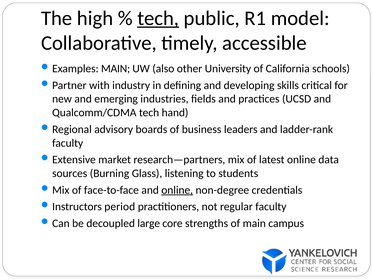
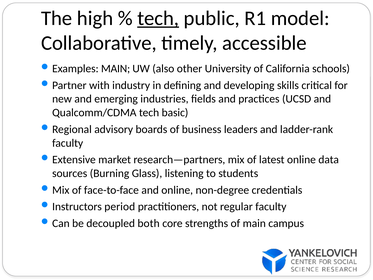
hand: hand -> basic (175, 113)
online underline: present -> none (177, 190)
large: large -> both (149, 223)
